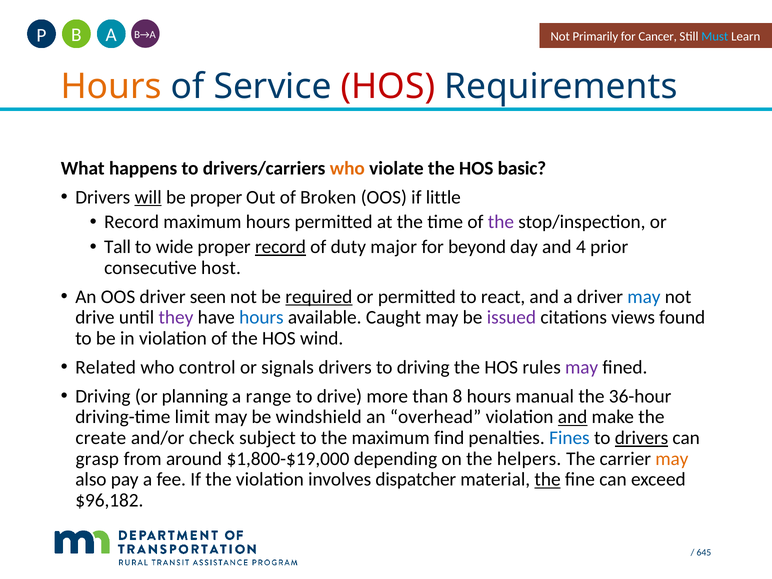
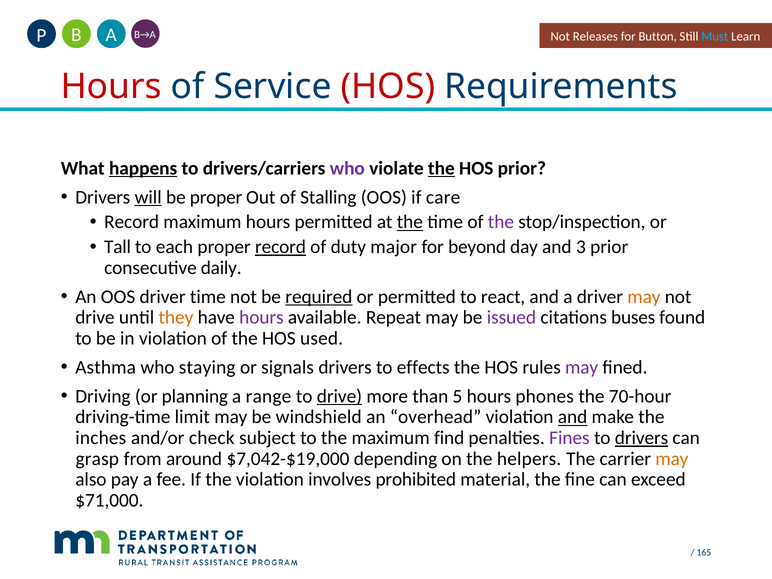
Primarily: Primarily -> Releases (595, 36)
Cancer: Cancer -> Button (658, 36)
Hours colour: orange -> red (111, 87)
happens underline: none -> present (143, 168)
who colour: orange -> purple (347, 168)
the underline: none -> present (441, 168)
HOS basic: basic -> prior (522, 168)
Broken: Broken -> Stalling (328, 197)
little: little -> care (443, 197)
the underline: none -> present (410, 222)
wide: wide -> each (174, 247)
4: 4 -> 3 (581, 247)
host: host -> daily (221, 268)
driver seen: seen -> time (208, 297)
may colour: blue -> orange (644, 297)
they colour: purple -> orange (176, 318)
hours colour: blue -> purple (261, 318)
Caught: Caught -> Repeat (393, 318)
views: views -> buses (633, 318)
wind: wind -> used (322, 338)
Related: Related -> Asthma (106, 367)
control: control -> staying (207, 367)
to driving: driving -> effects (423, 367)
drive underline: none -> present (339, 396)
8: 8 -> 5 (457, 396)
manual: manual -> phones (545, 396)
36-hour: 36-hour -> 70-hour (640, 396)
create: create -> inches (101, 438)
Fines colour: blue -> purple (569, 438)
$1,800-$19,000: $1,800-$19,000 -> $7,042-$19,000 (288, 459)
dispatcher: dispatcher -> prohibited (416, 480)
the underline: present -> none (548, 480)
$96,182: $96,182 -> $71,000 (109, 500)
645: 645 -> 165 (704, 553)
